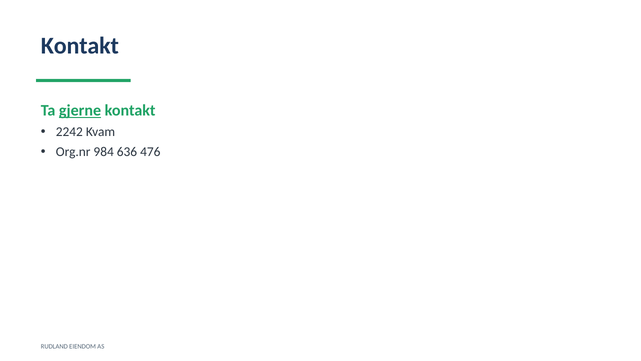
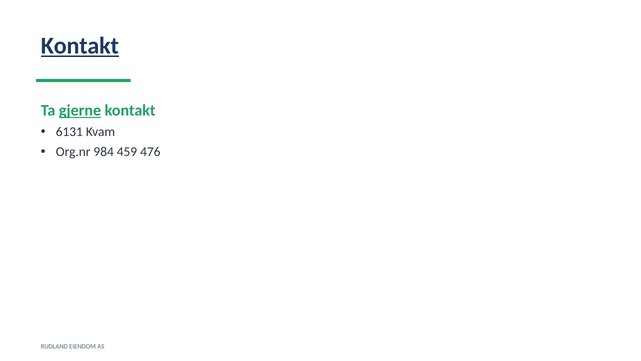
Kontakt underline: none -> present (80, 46)
2242: 2242 -> 6131 (69, 132)
636: 636 -> 459 (127, 152)
